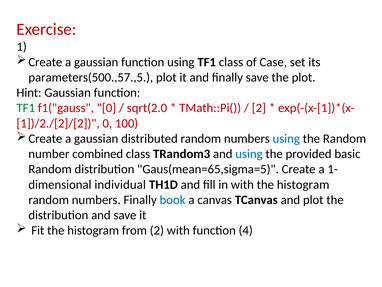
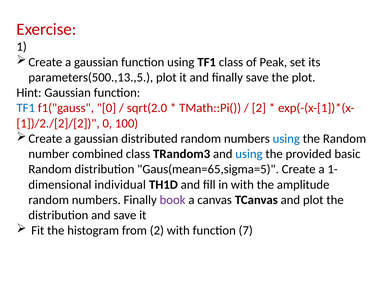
Case: Case -> Peak (273, 62)
parameters(500.,57.,5: parameters(500.,57.,5 -> parameters(500.,13.,5 (91, 77)
TF1 colour: green -> blue (26, 108)
with the histogram: histogram -> amplitude (303, 184)
book colour: blue -> purple (173, 200)
4: 4 -> 7 (246, 230)
